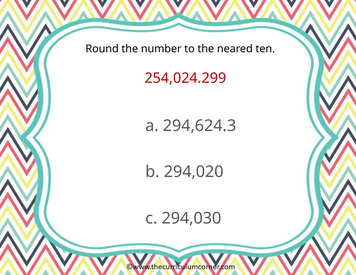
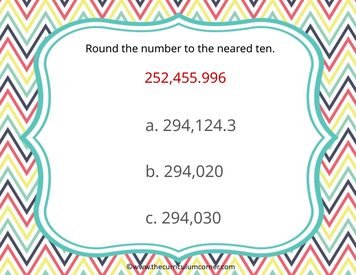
254,024.299: 254,024.299 -> 252,455.996 (185, 78)
294,624.3: 294,624.3 -> 294,124.3 (200, 126)
